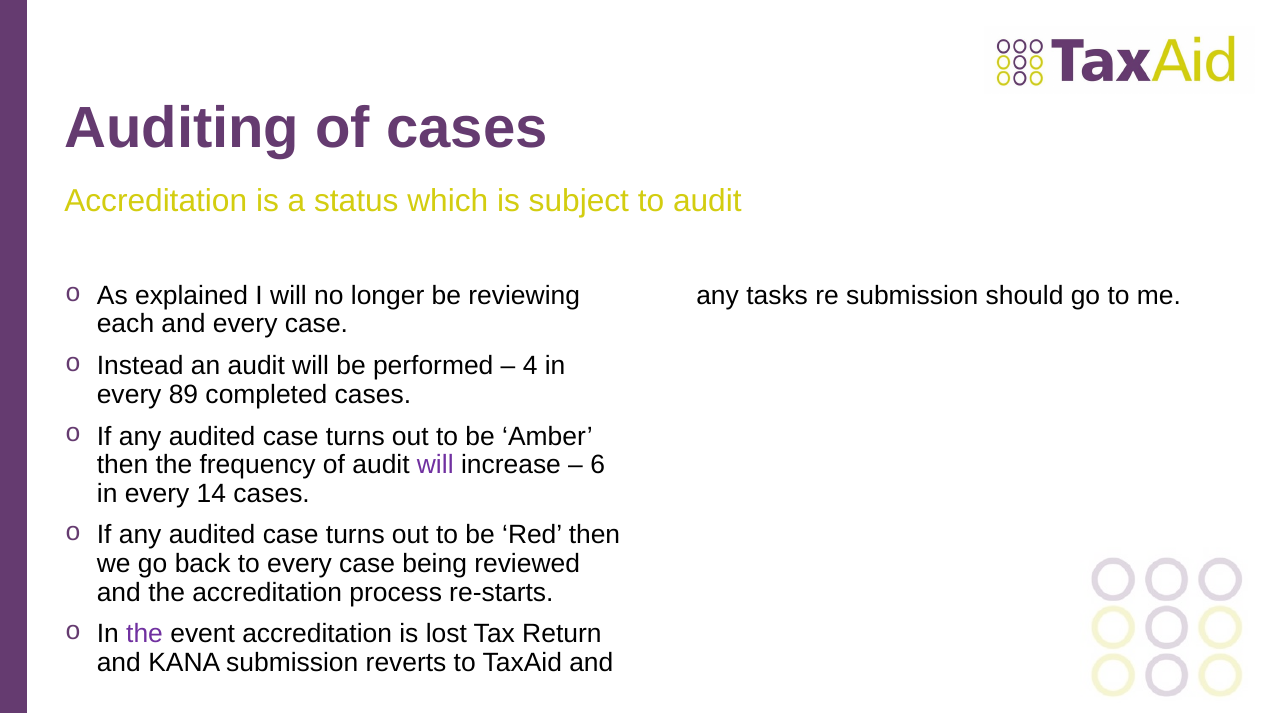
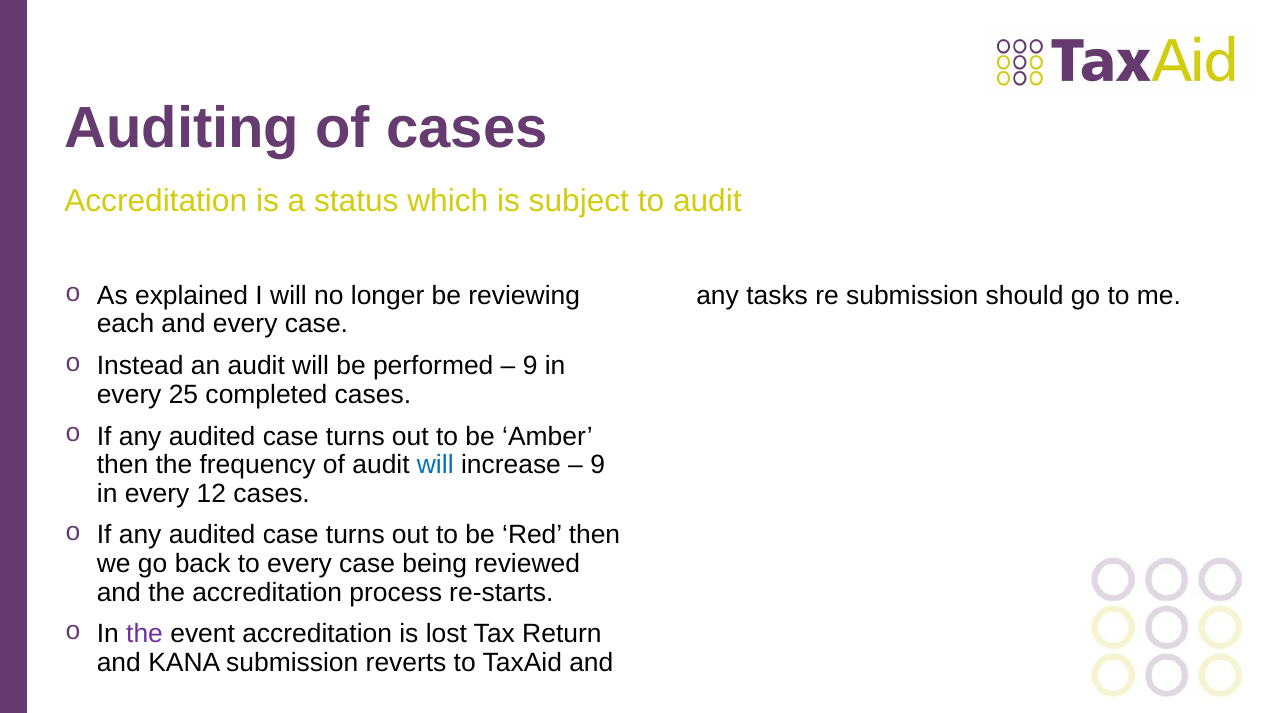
4: 4 -> 9 (530, 366)
89: 89 -> 25 (183, 394)
will colour: purple -> blue (435, 465)
6: 6 -> 9 (598, 465)
14: 14 -> 12 (211, 493)
